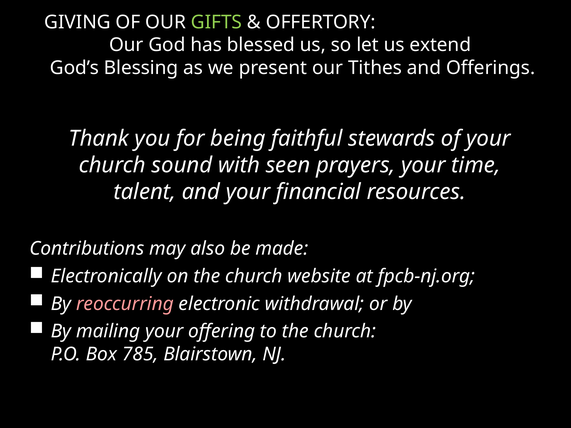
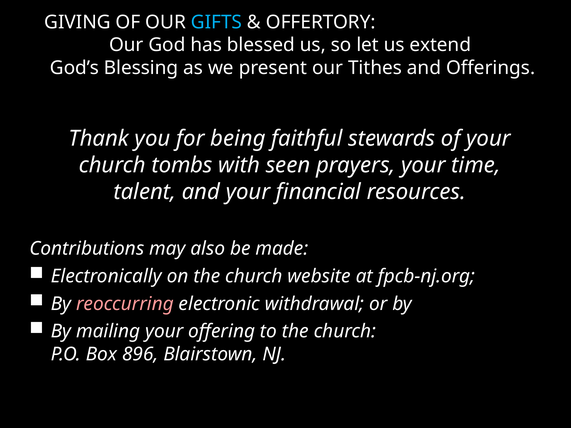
GIFTS colour: light green -> light blue (216, 22)
sound: sound -> tombs (182, 165)
785: 785 -> 896 (140, 354)
